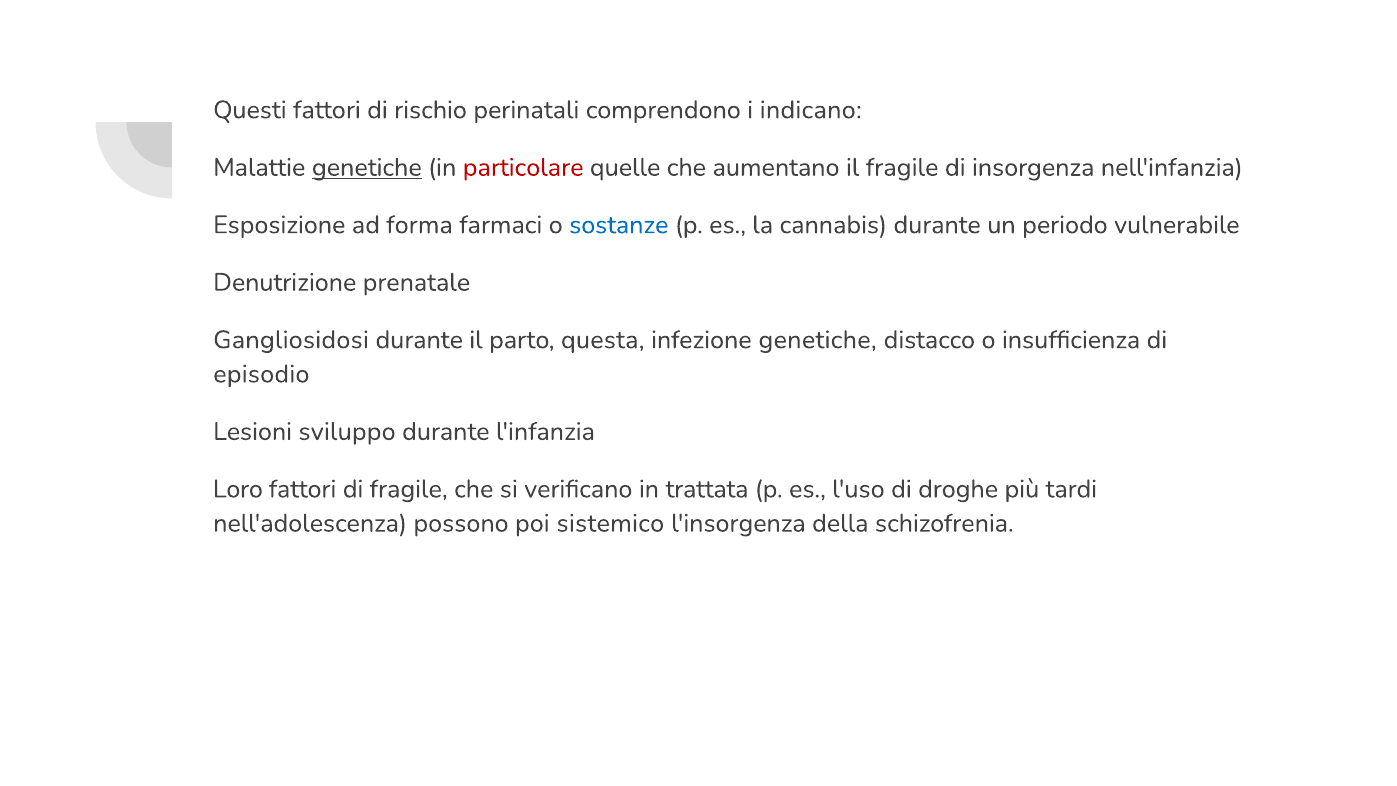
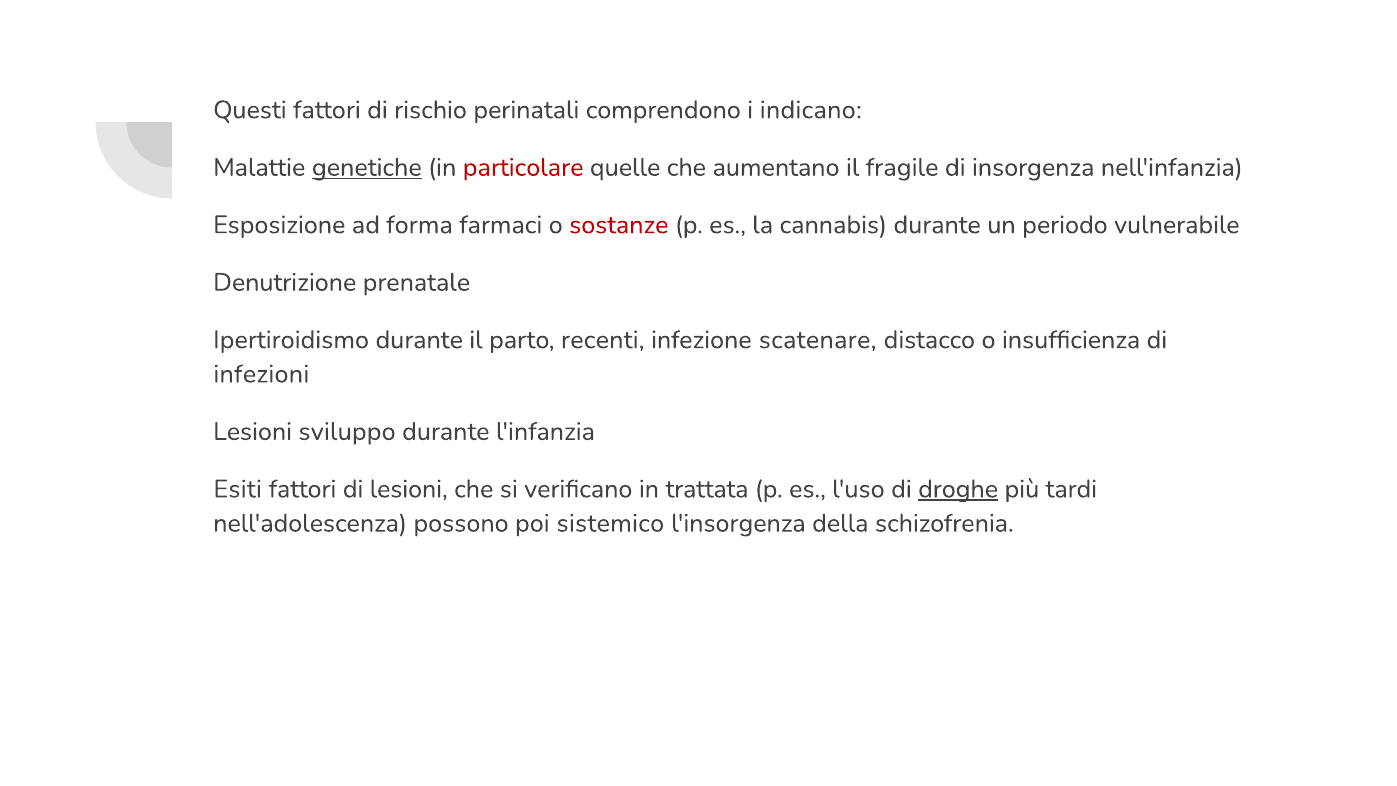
sostanze colour: blue -> red (619, 225)
Gangliosidosi: Gangliosidosi -> Ipertiroidismo (291, 340)
questa: questa -> recenti (603, 340)
infezione genetiche: genetiche -> scatenare (818, 340)
episodio: episodio -> infezioni (261, 374)
Loro: Loro -> Esiti (238, 489)
di fragile: fragile -> lesioni (409, 489)
droghe underline: none -> present (958, 489)
